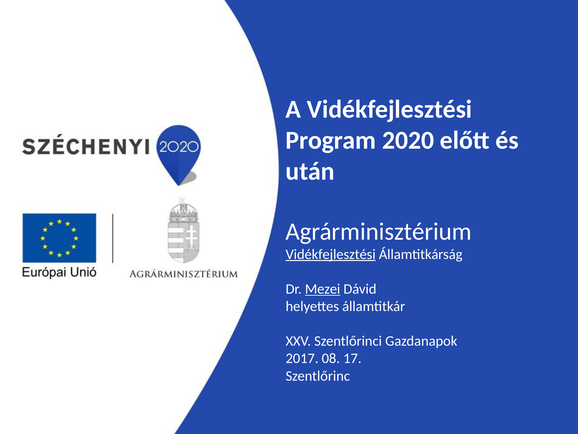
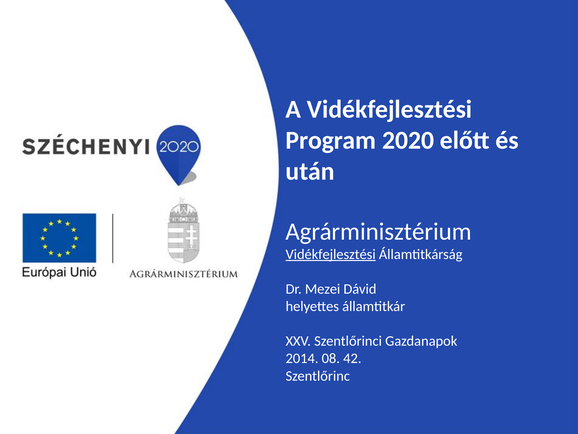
Mezei underline: present -> none (323, 289)
2017: 2017 -> 2014 (302, 358)
17: 17 -> 42 (352, 358)
